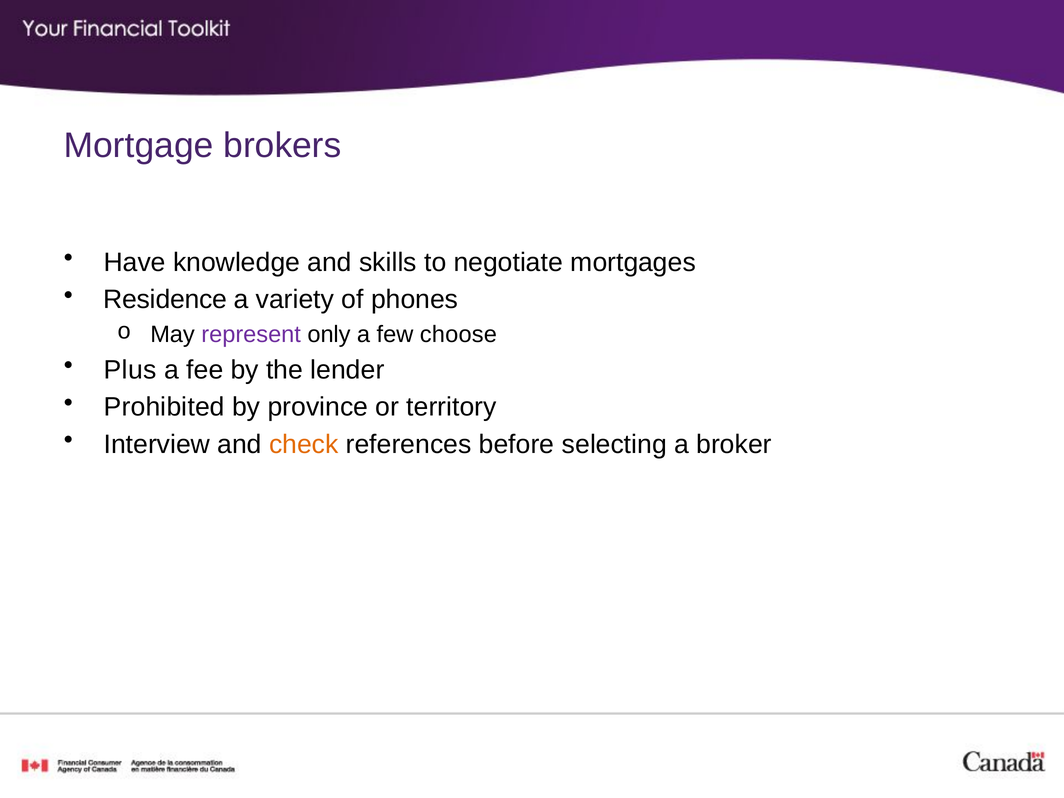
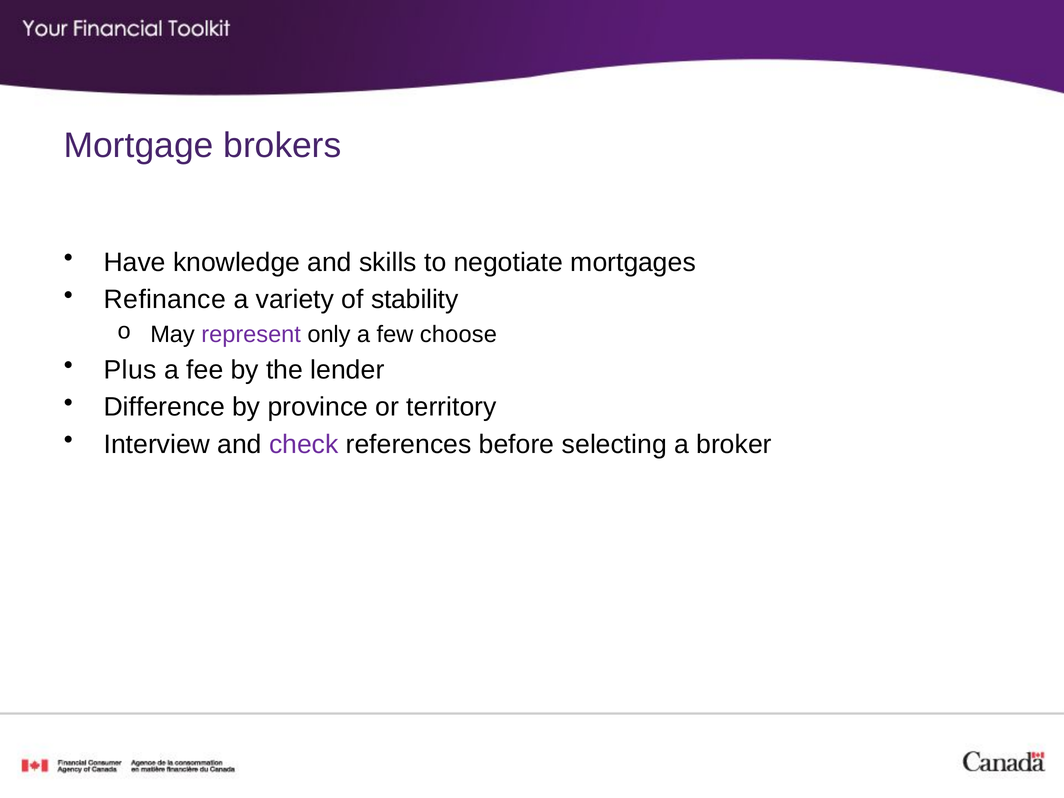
Residence: Residence -> Refinance (165, 300)
phones: phones -> stability (415, 300)
Prohibited: Prohibited -> Difference (164, 407)
check colour: orange -> purple (304, 444)
